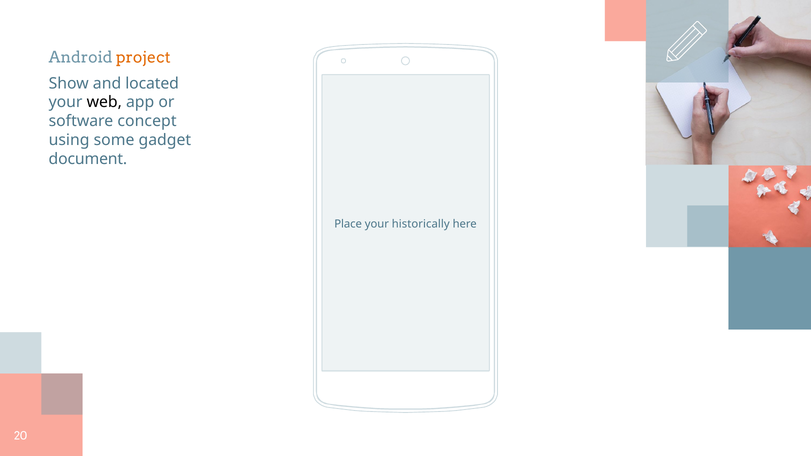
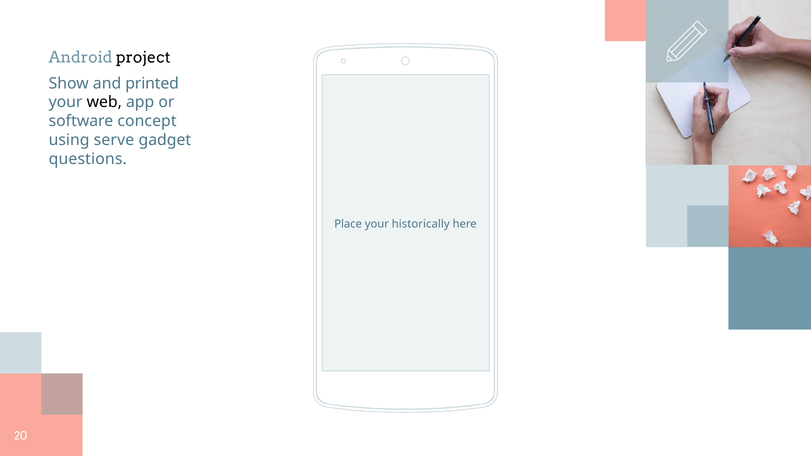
project colour: orange -> black (143, 58)
located: located -> printed (152, 83)
some: some -> serve (114, 140)
document: document -> questions (88, 159)
